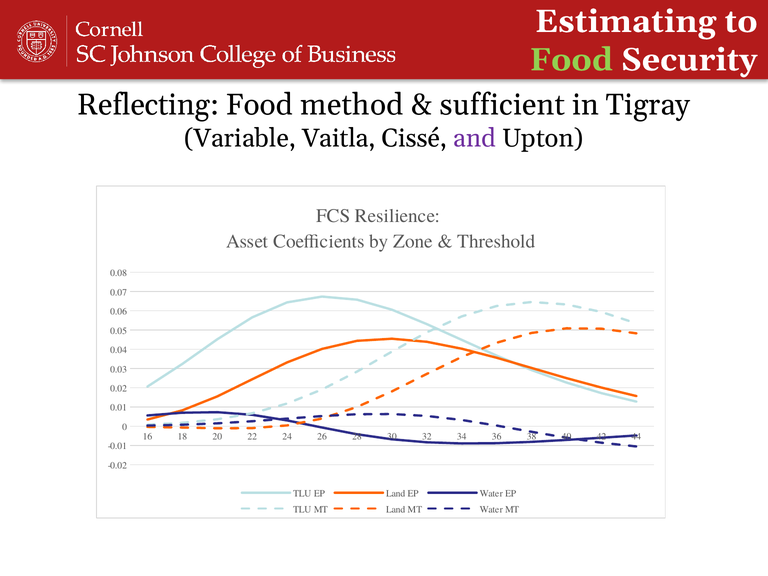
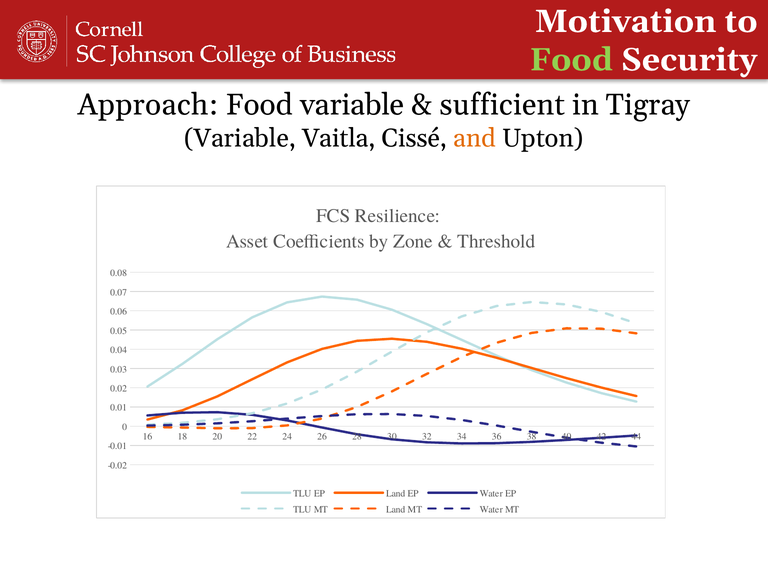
Estimating: Estimating -> Motivation (626, 21)
Reflecting: Reflecting -> Approach (148, 105)
Food method: method -> variable (352, 105)
and colour: purple -> orange (475, 138)
